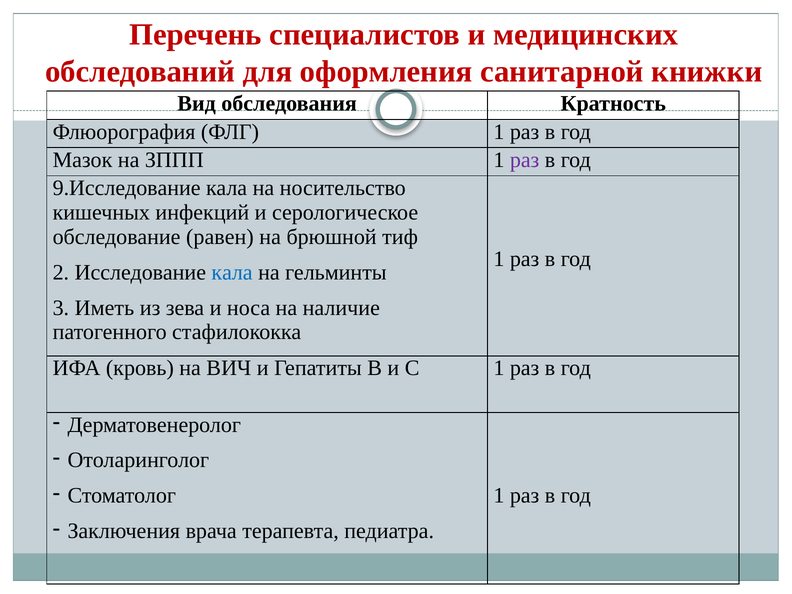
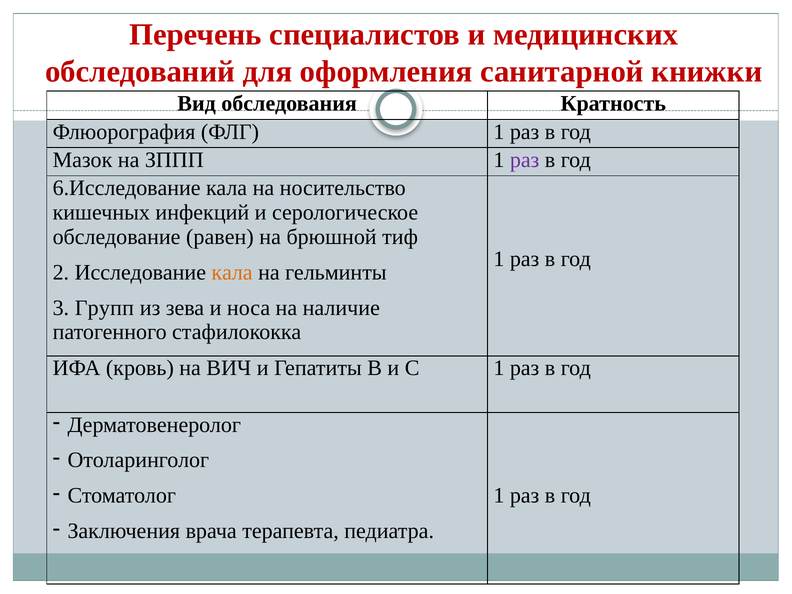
9.Исследование: 9.Исследование -> 6.Исследование (127, 188)
кала colour: blue -> orange (232, 272)
Иметь: Иметь -> Групп (104, 308)
